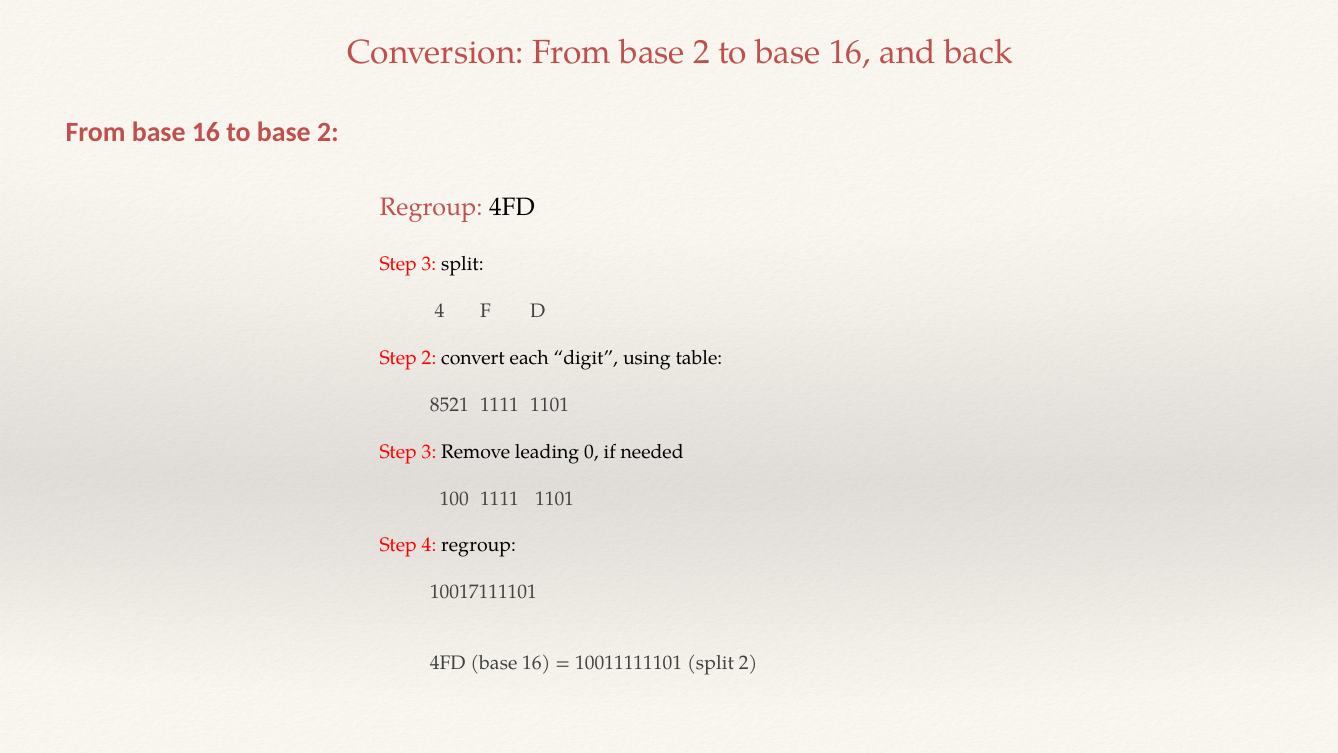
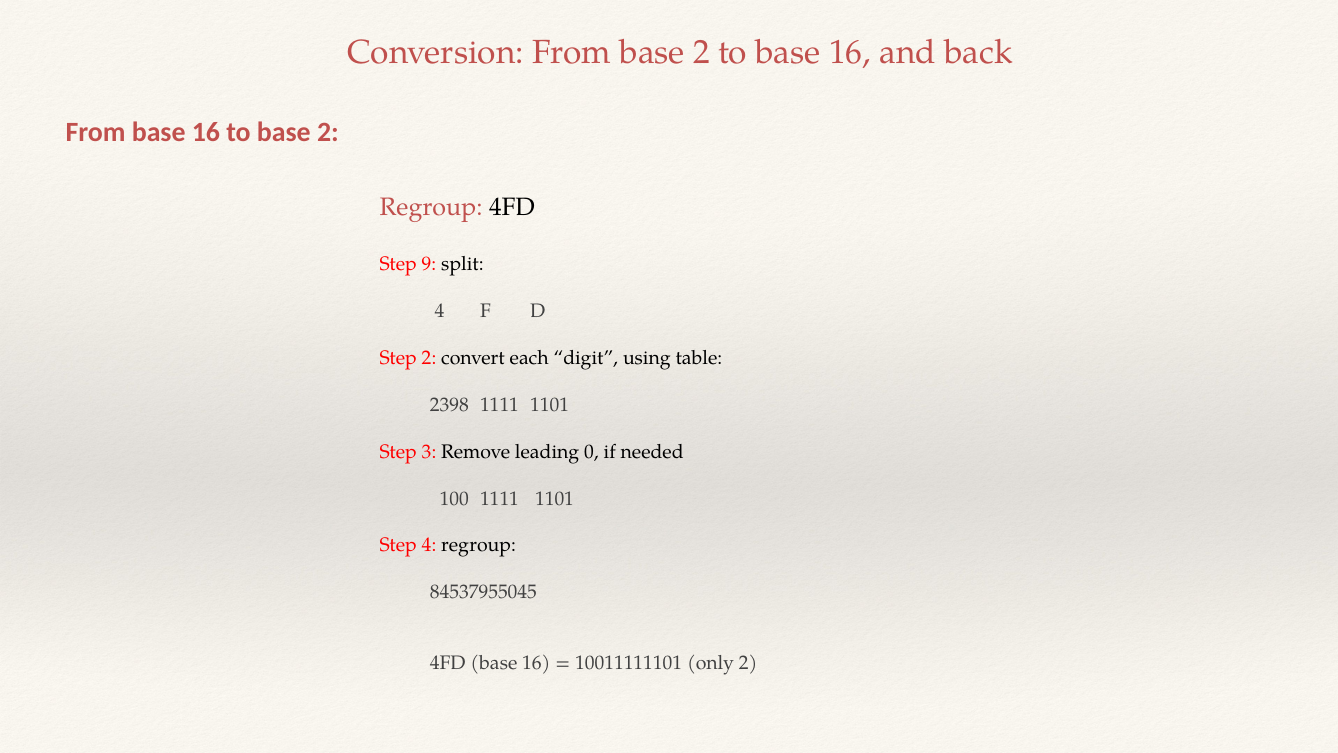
3: 3 -> 9 (429, 264)
8521: 8521 -> 2398 (449, 405)
10017111101: 10017111101 -> 84537955045 (483, 592)
10011111101 split: split -> only (711, 662)
